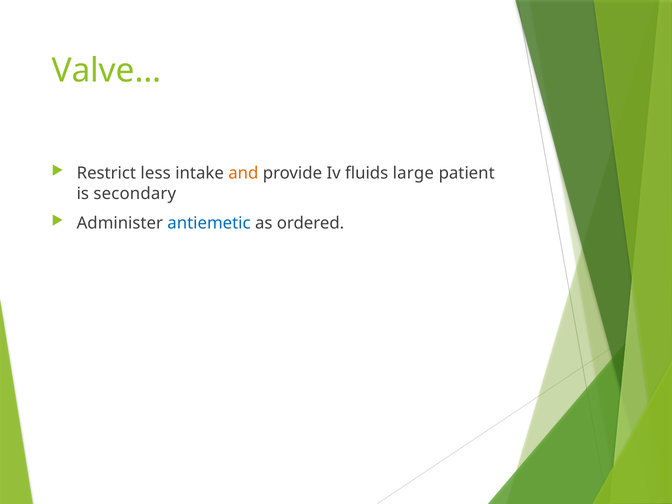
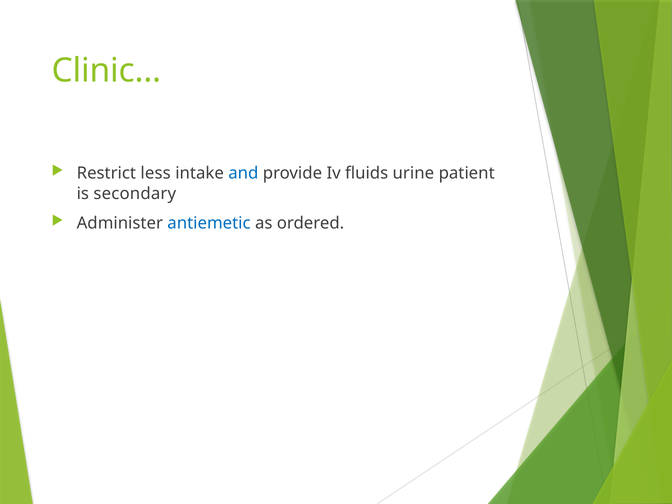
Valve…: Valve… -> Clinic… (106, 71)
and colour: orange -> blue (243, 173)
large: large -> urine (413, 173)
